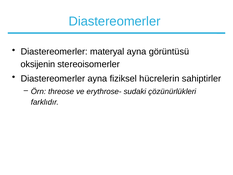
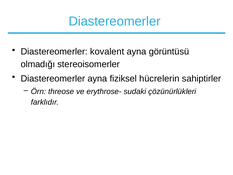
materyal: materyal -> kovalent (107, 52)
oksijenin: oksijenin -> olmadığı (38, 64)
